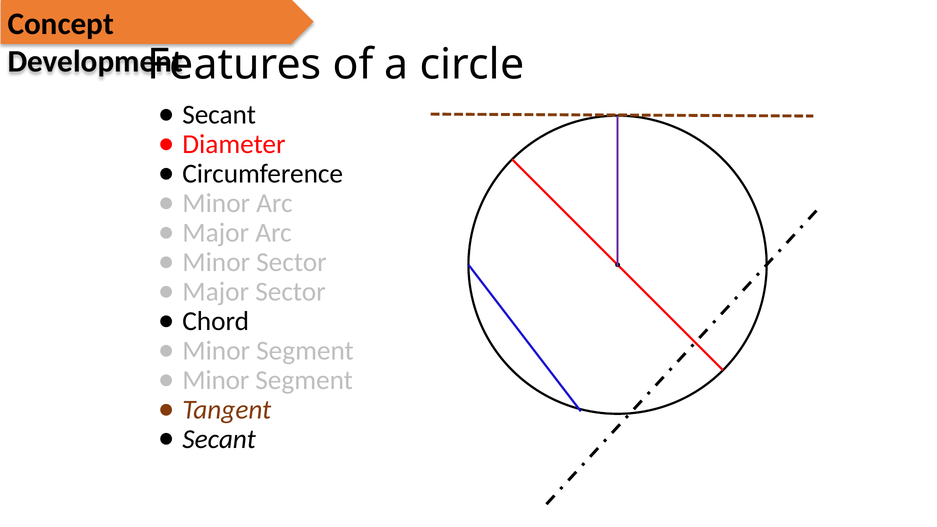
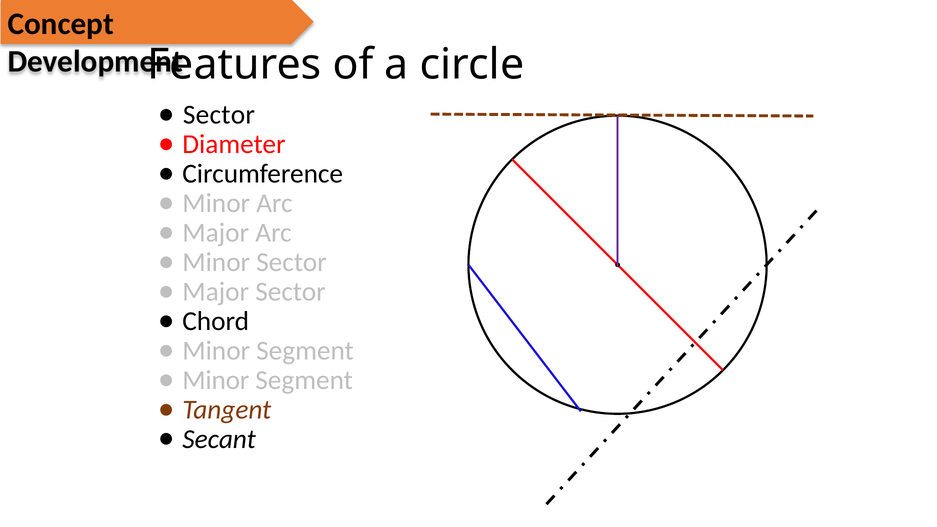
Secant: Secant -> Sector (219, 115)
